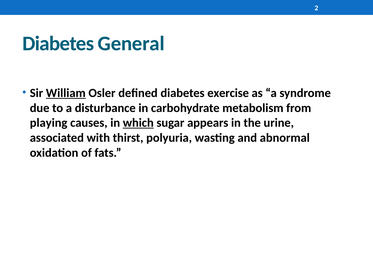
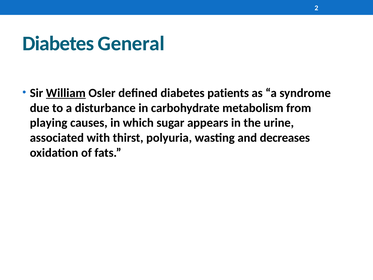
exercise: exercise -> patients (228, 93)
which underline: present -> none (138, 123)
abnormal: abnormal -> decreases (285, 138)
